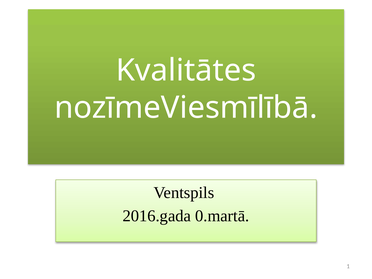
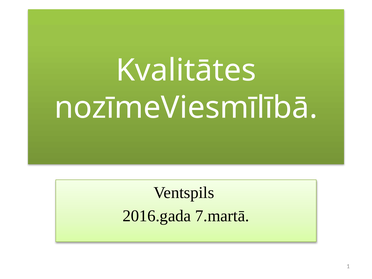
0.martā: 0.martā -> 7.martā (222, 216)
